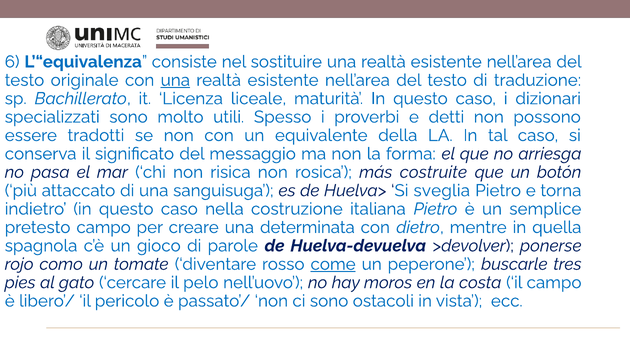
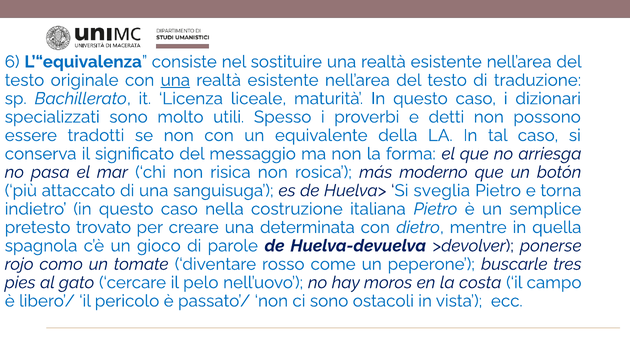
costruite: costruite -> moderno (434, 172)
pretesto campo: campo -> trovato (104, 228)
come underline: present -> none (333, 264)
